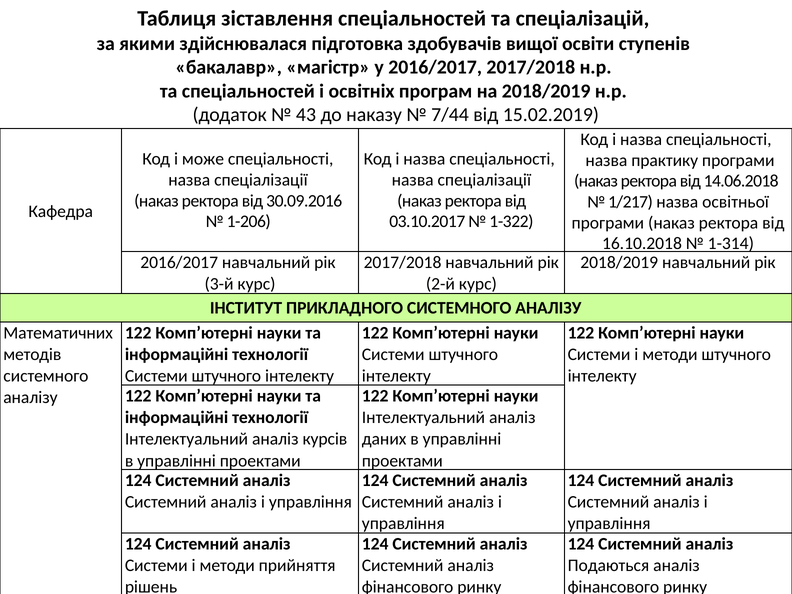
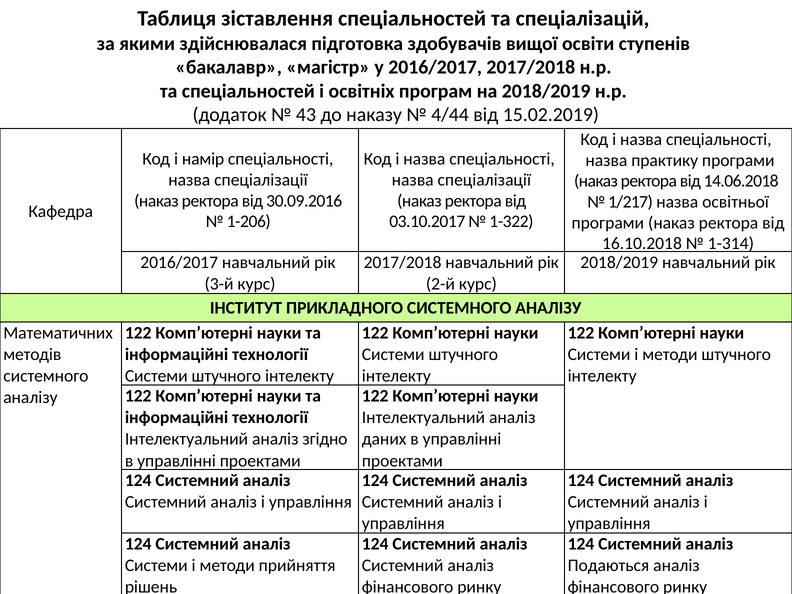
7/44: 7/44 -> 4/44 (450, 115)
може: може -> намір (203, 159)
курсів: курсів -> згідно (325, 439)
